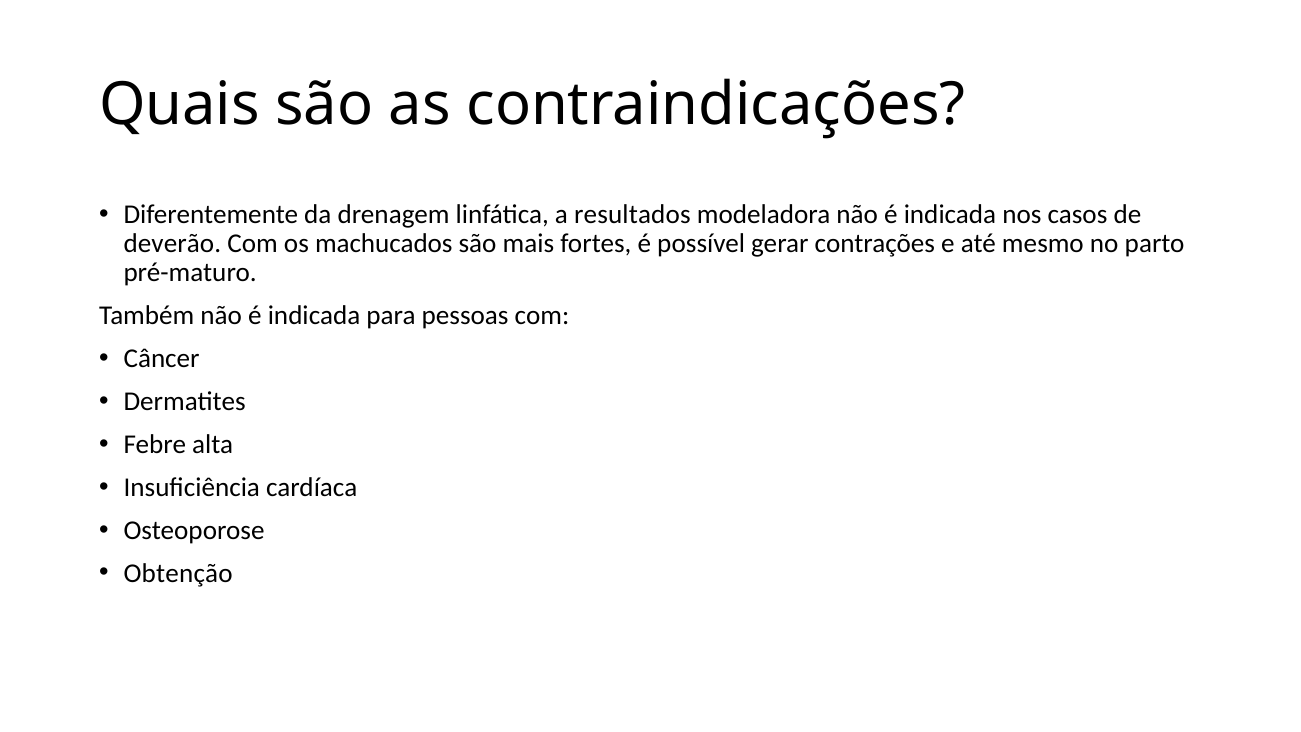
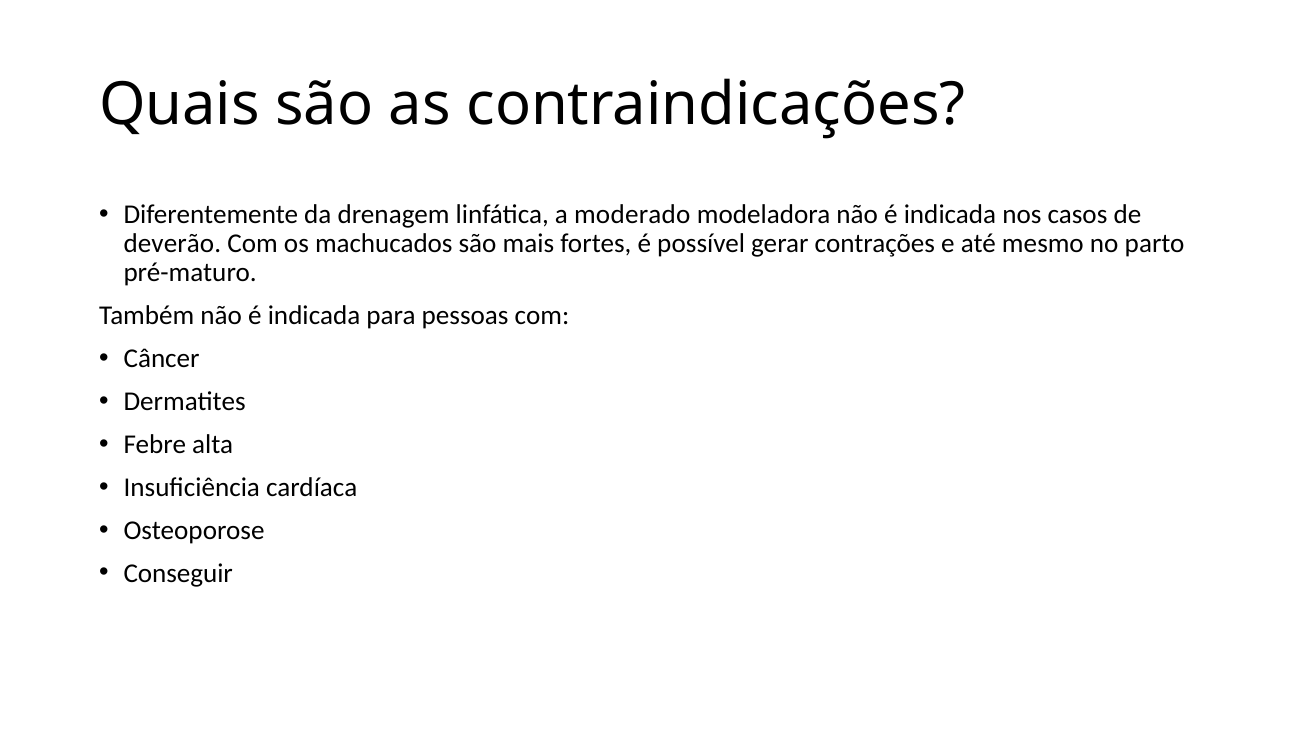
resultados: resultados -> moderado (632, 214)
Obtenção: Obtenção -> Conseguir (178, 573)
